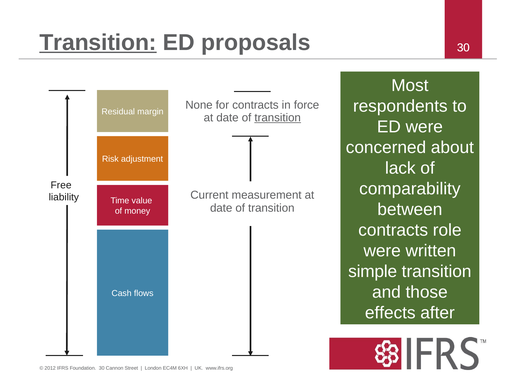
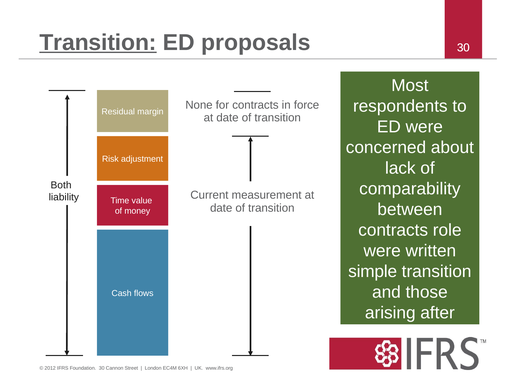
transition underline: present -> none (278, 118)
Free: Free -> Both (61, 185)
effects: effects -> arising (390, 313)
